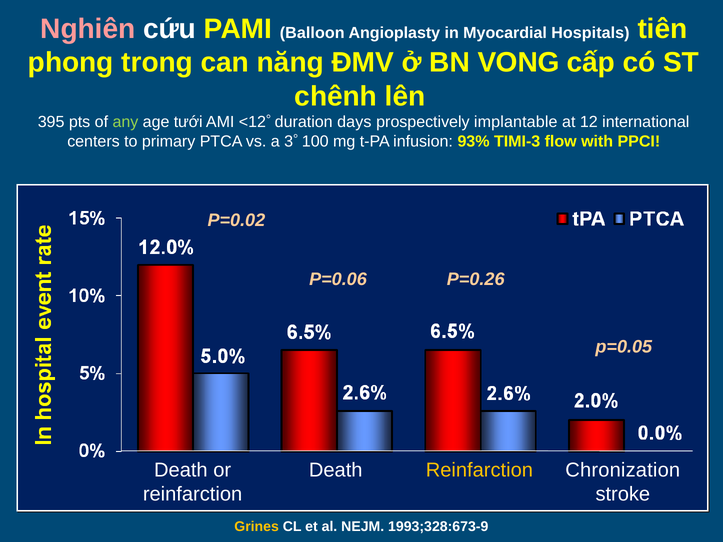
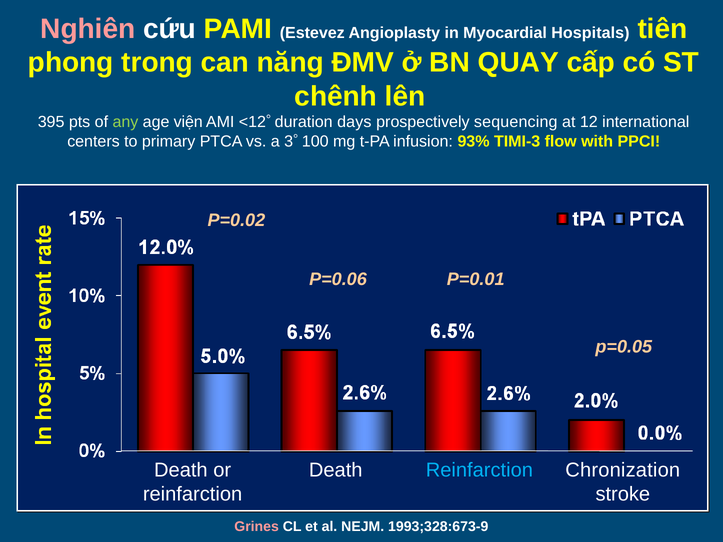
Balloon: Balloon -> Estevez (312, 33)
VONG: VONG -> QUAY (518, 63)
tưới: tưới -> viện (188, 122)
implantable: implantable -> sequencing (516, 122)
P=0.26: P=0.26 -> P=0.01 (476, 279)
Reinfarction colour: yellow -> light blue (479, 470)
Grines colour: yellow -> pink (257, 527)
